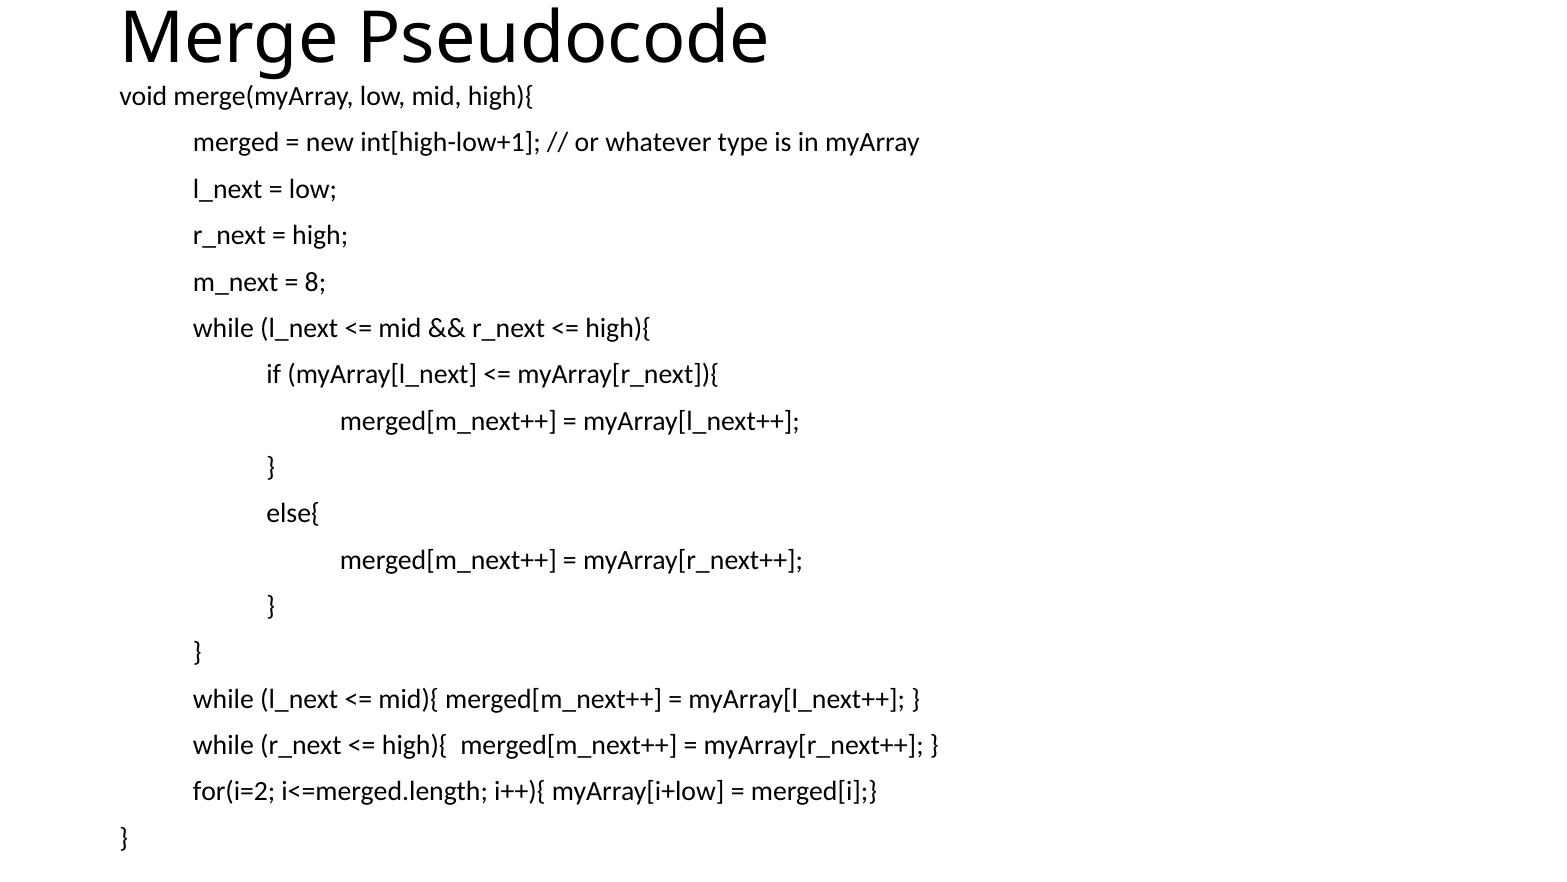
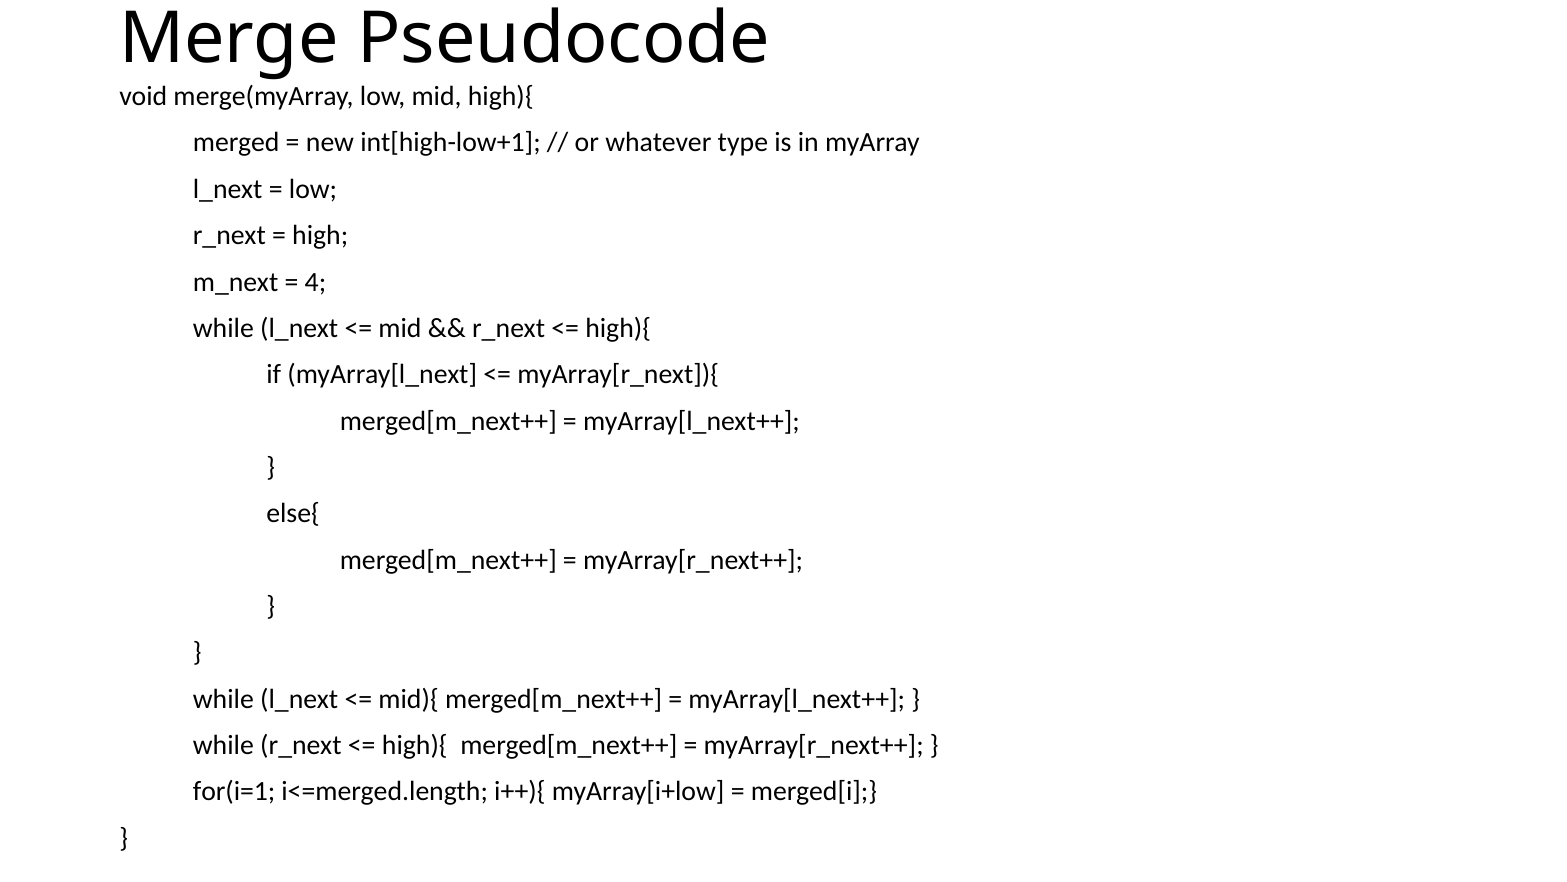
8: 8 -> 4 (315, 282)
for(i=2: for(i=2 -> for(i=1 (234, 791)
